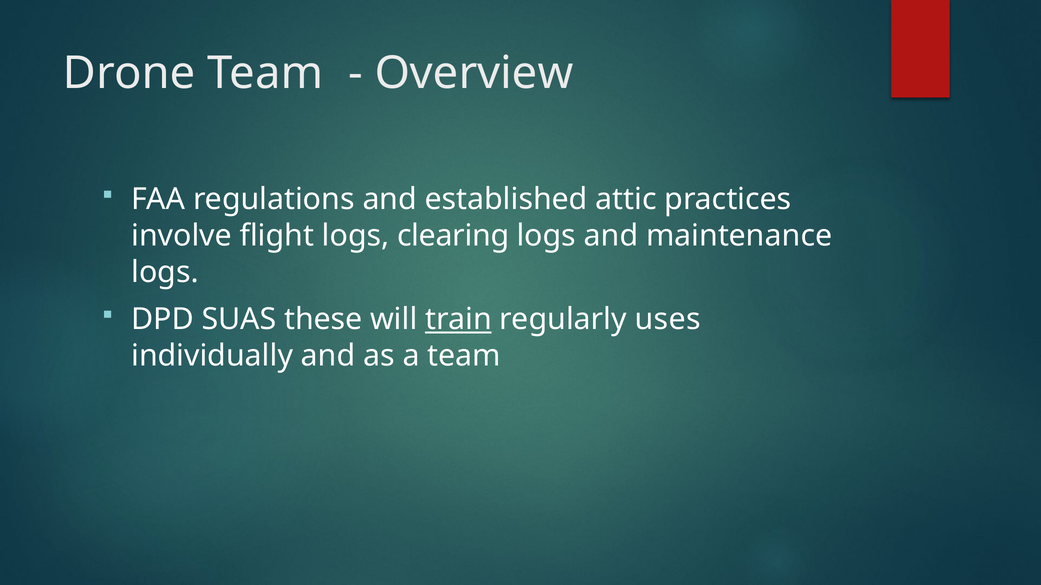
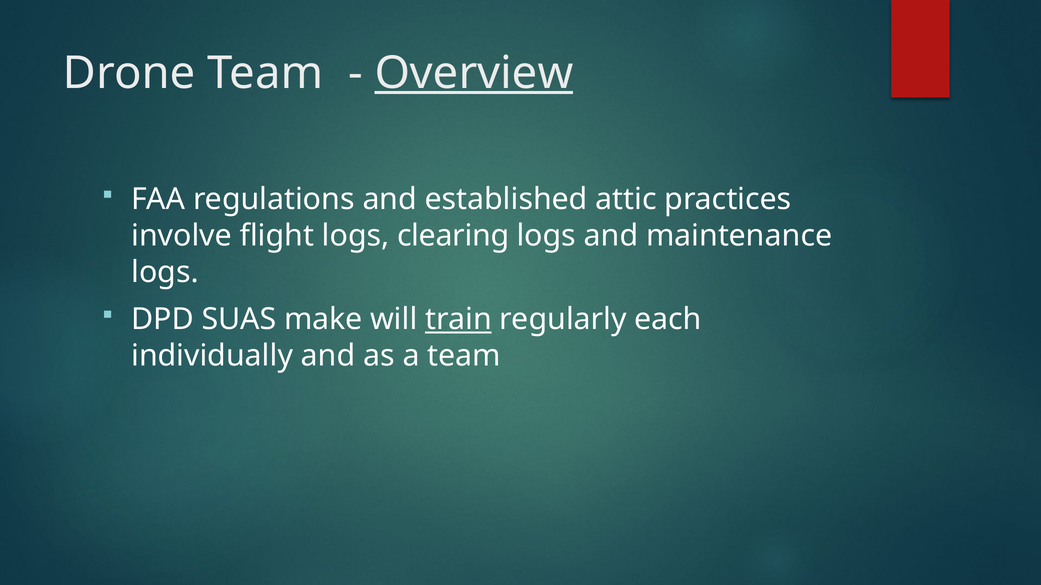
Overview underline: none -> present (474, 73)
these: these -> make (323, 320)
uses: uses -> each (668, 320)
